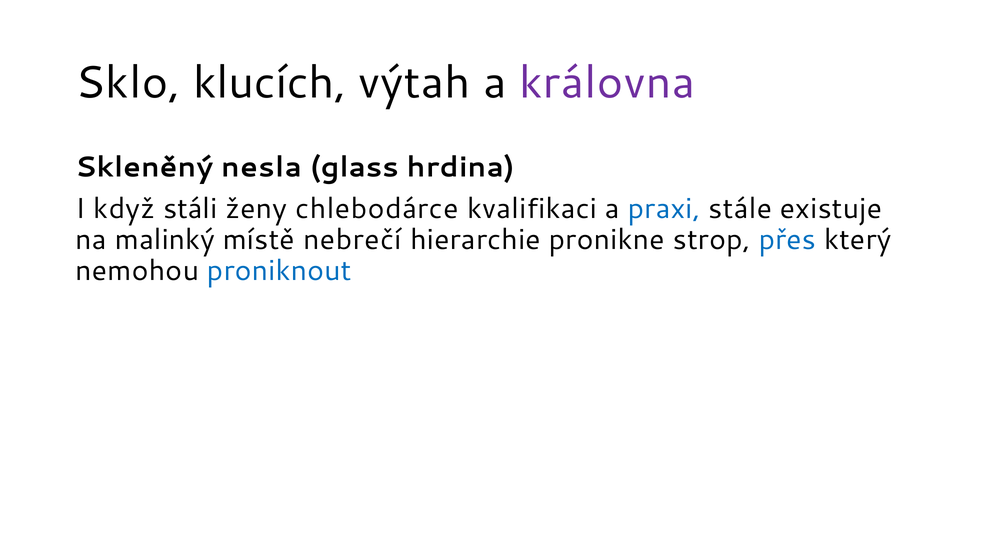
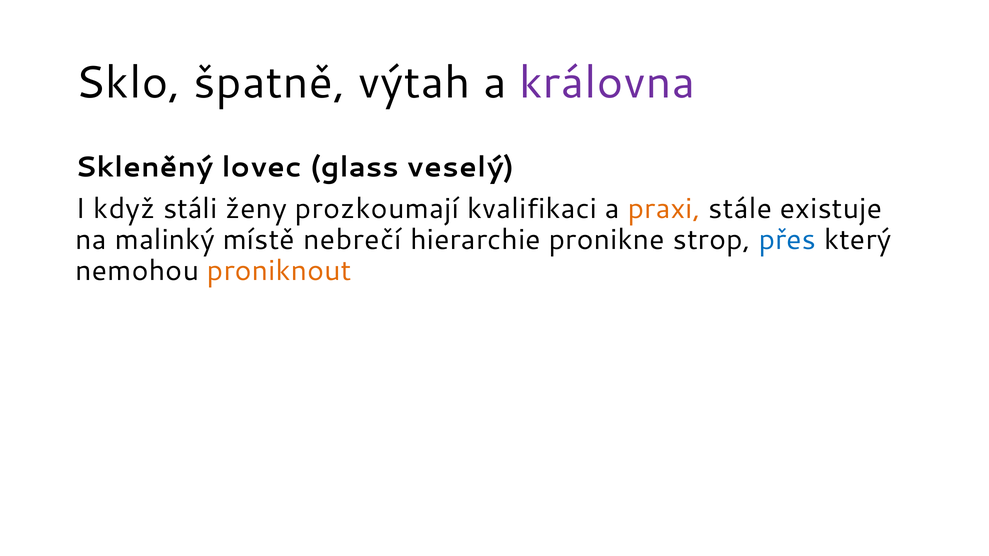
klucích: klucích -> špatně (270, 83)
nesla: nesla -> lovec (262, 167)
hrdina: hrdina -> veselý (461, 167)
chlebodárce: chlebodárce -> prozkoumají (377, 209)
praxi colour: blue -> orange (664, 209)
proniknout colour: blue -> orange (279, 271)
